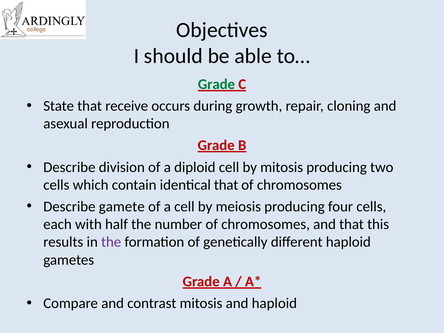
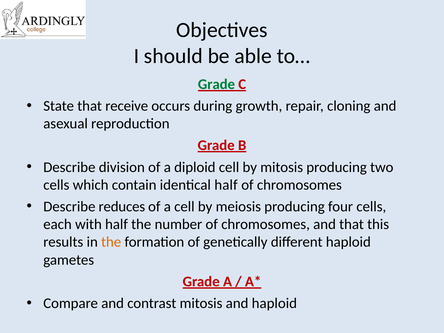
identical that: that -> half (226, 185)
gamete: gamete -> reduces (122, 207)
the colour: purple -> orange (111, 242)
